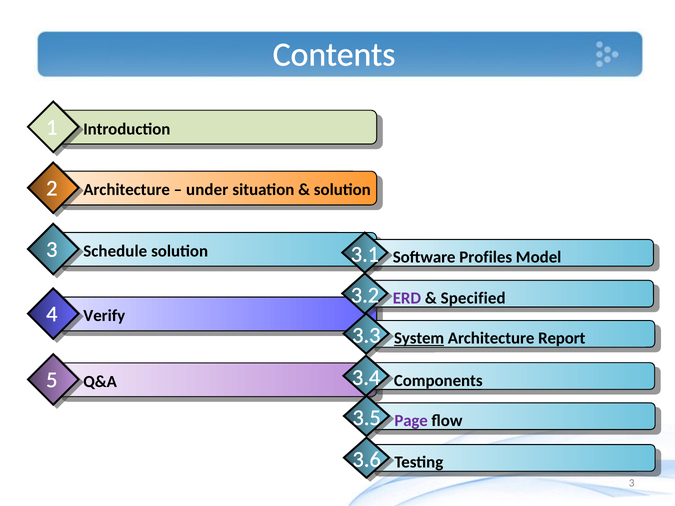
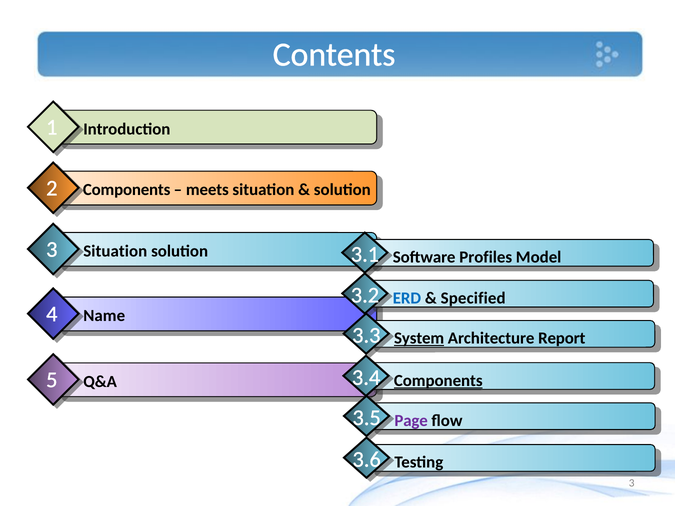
Architecture: Architecture -> Components (127, 190)
under: under -> meets (207, 190)
Schedule: Schedule -> Situation (115, 251)
ERD colour: purple -> blue (407, 298)
Verify: Verify -> Name (104, 316)
Components underline: none -> present (438, 381)
